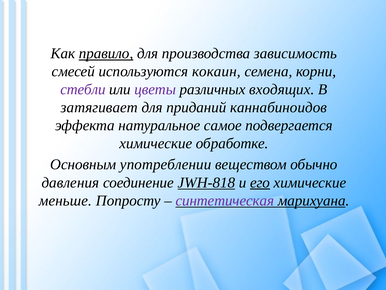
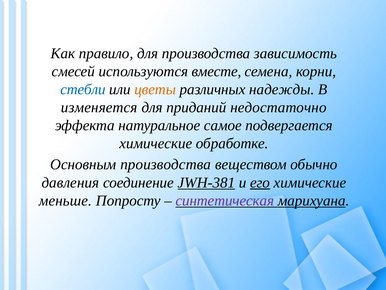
правило underline: present -> none (106, 53)
кокаин: кокаин -> вместе (216, 71)
стебли colour: purple -> blue (83, 89)
цветы colour: purple -> orange (155, 89)
входящих: входящих -> надежды (282, 89)
затягивает: затягивает -> изменяется (99, 107)
каннабиноидов: каннабиноидов -> недостаточно (278, 107)
Основным употреблении: употреблении -> производства (166, 164)
JWH-818: JWH-818 -> JWH-381 (206, 182)
